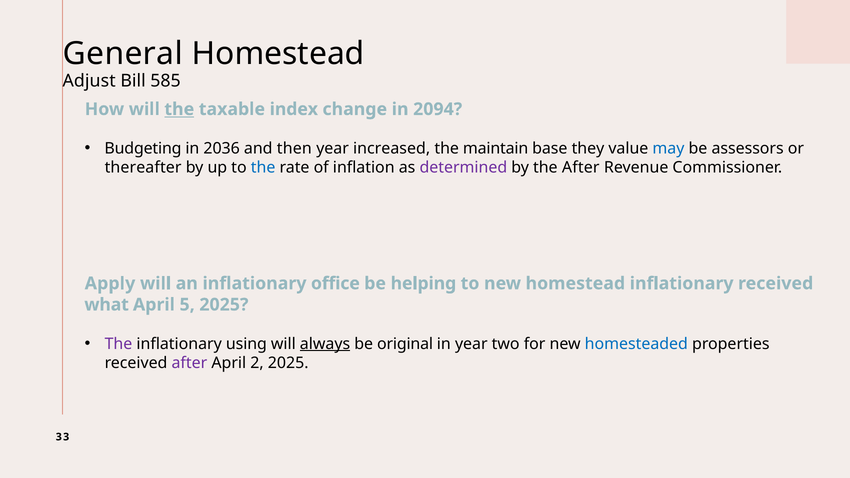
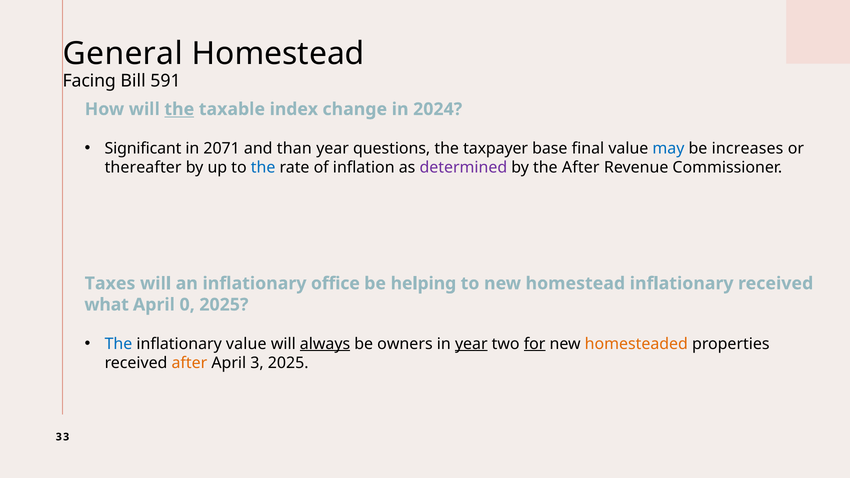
Adjust: Adjust -> Facing (89, 81)
585: 585 -> 591 (165, 81)
2094: 2094 -> 2024 (438, 109)
Budgeting: Budgeting -> Significant (143, 148)
2036: 2036 -> 2071 (222, 148)
then: then -> than (294, 148)
increased: increased -> questions (392, 148)
maintain: maintain -> taxpayer (496, 148)
they: they -> final (588, 148)
assessors: assessors -> increases (748, 148)
Apply: Apply -> Taxes (110, 283)
5: 5 -> 0 (187, 305)
The colour: purple -> blue (118, 344)
inflationary using: using -> value (246, 344)
original: original -> owners (405, 344)
year underline: none -> present (471, 344)
for underline: none -> present (535, 344)
homesteaded colour: blue -> orange (636, 344)
after colour: purple -> orange (189, 363)
2: 2 -> 3 (257, 363)
